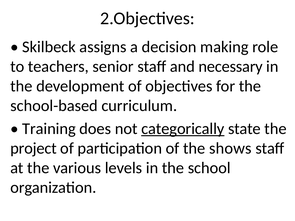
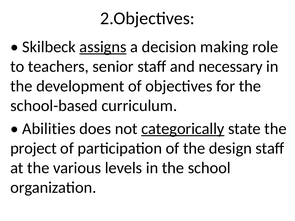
assigns underline: none -> present (103, 47)
Training: Training -> Abilities (49, 129)
shows: shows -> design (230, 148)
